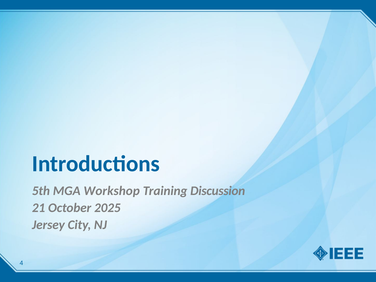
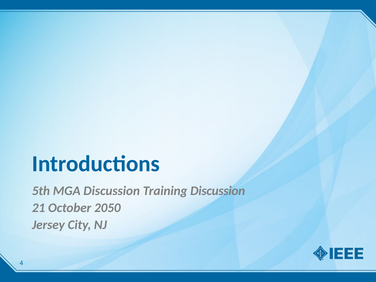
MGA Workshop: Workshop -> Discussion (112, 191)
2025: 2025 -> 2050 (107, 208)
